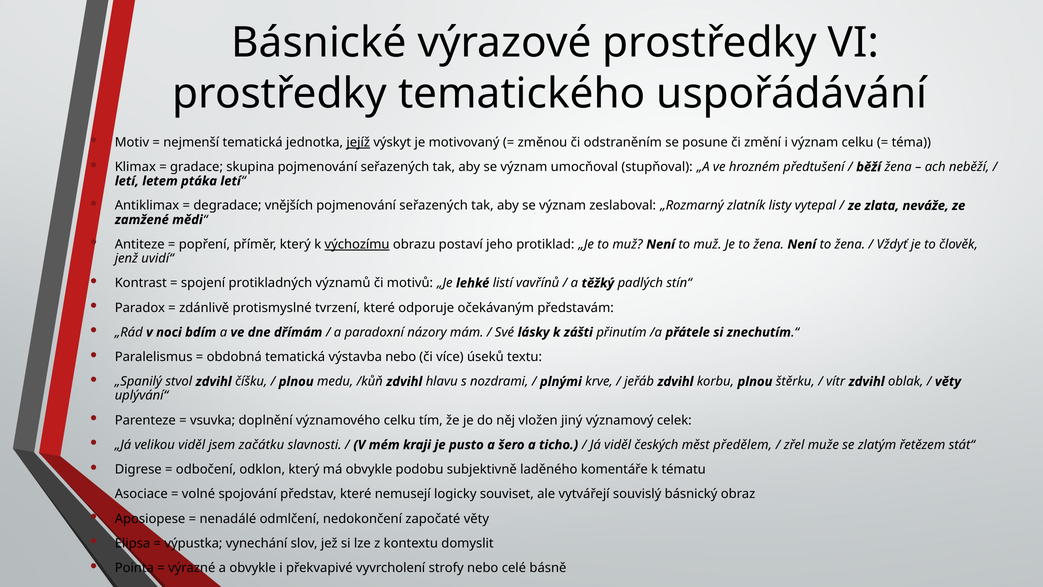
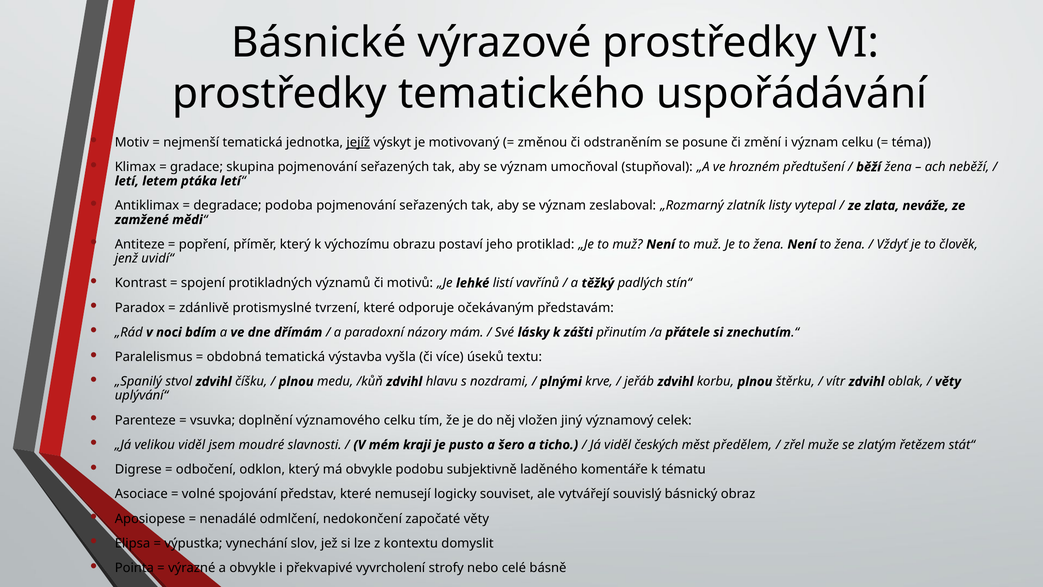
vnějších: vnějších -> podoba (289, 206)
výchozímu underline: present -> none (357, 244)
výstavba nebo: nebo -> vyšla (401, 357)
začátku: začátku -> moudré (262, 445)
